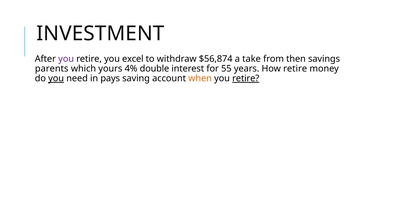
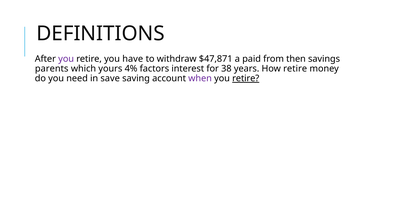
INVESTMENT: INVESTMENT -> DEFINITIONS (100, 34)
excel: excel -> have (133, 59)
$56,874: $56,874 -> $47,871 (216, 59)
take: take -> paid (252, 59)
double: double -> factors (154, 69)
55: 55 -> 38 (226, 69)
you underline: present -> none (56, 79)
pays: pays -> save (110, 79)
when colour: orange -> purple (200, 79)
